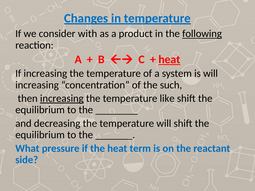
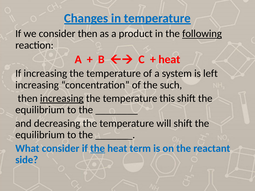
consider with: with -> then (88, 34)
heat underline: present -> none (169, 60)
is will: will -> left (210, 74)
like: like -> this (167, 99)
What pressure: pressure -> consider (61, 149)
the underline: none -> present (98, 149)
